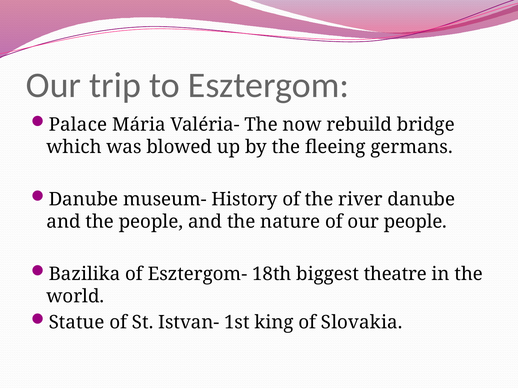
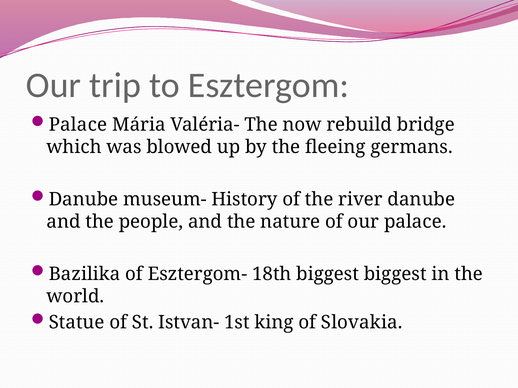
our people: people -> palace (415, 222)
biggest theatre: theatre -> biggest (395, 274)
